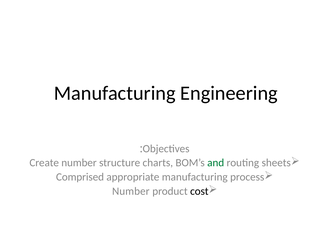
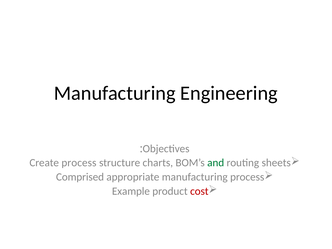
Create number: number -> process (79, 163)
Number: Number -> Example (131, 191)
cost colour: black -> red (199, 191)
